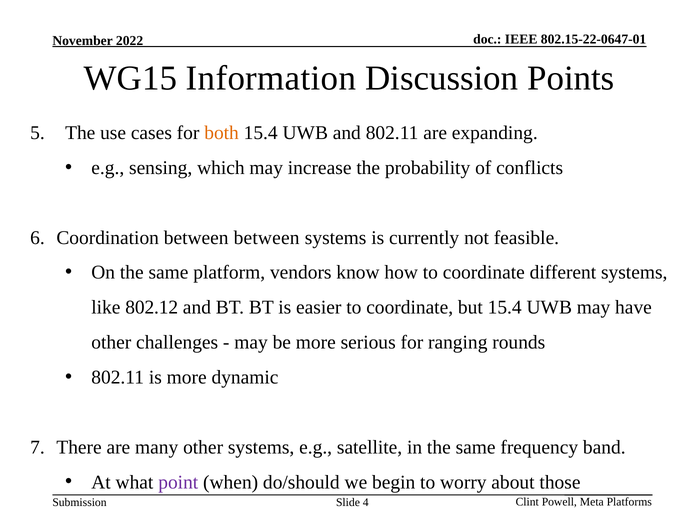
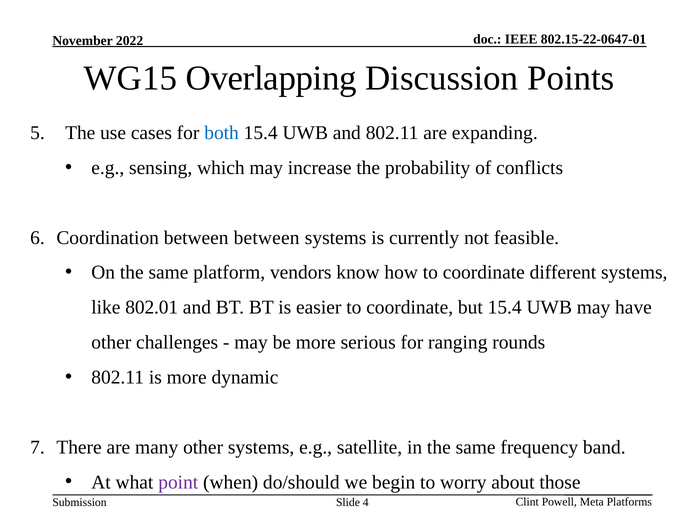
Information: Information -> Overlapping (271, 78)
both colour: orange -> blue (222, 133)
802.12: 802.12 -> 802.01 (152, 308)
